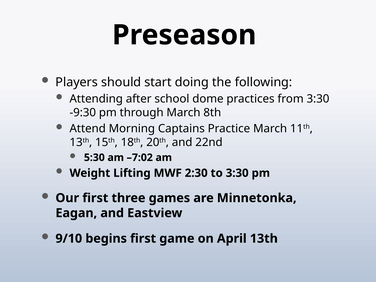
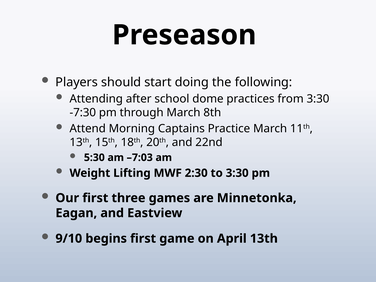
-9:30: -9:30 -> -7:30 (83, 113)
–7:02: –7:02 -> –7:03 (140, 158)
